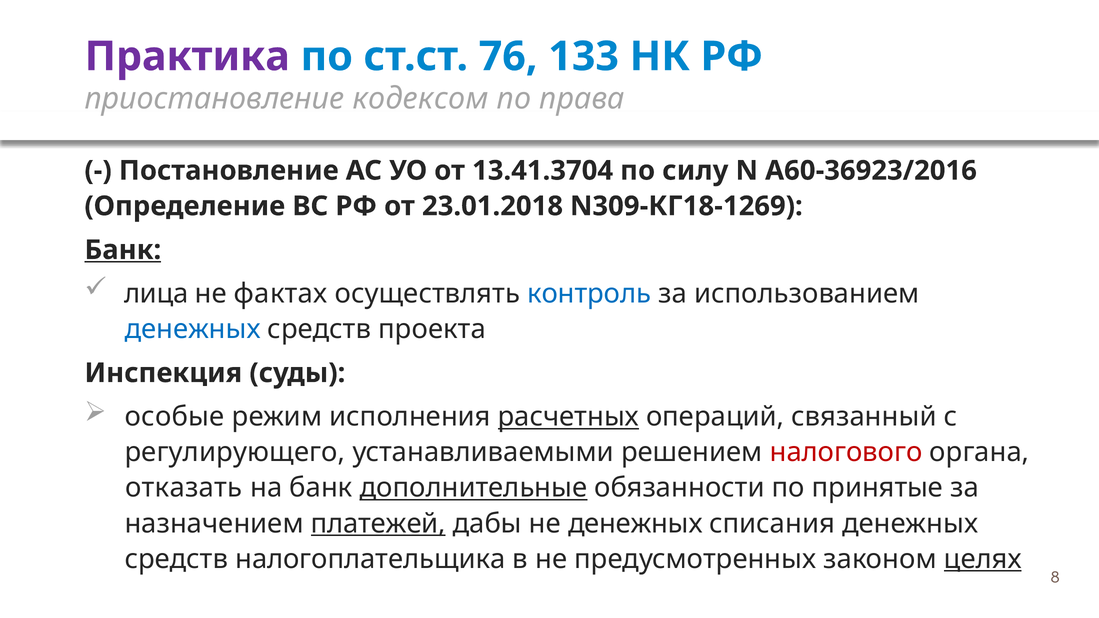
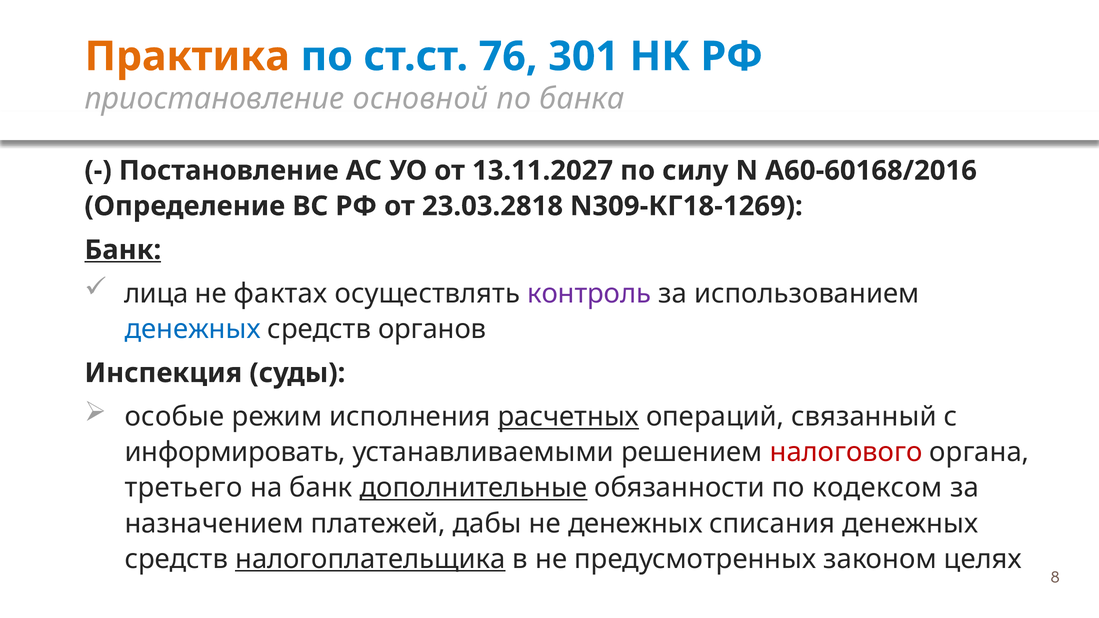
Практика colour: purple -> orange (187, 57)
133: 133 -> 301 (584, 57)
кодексом: кодексом -> основной (421, 99)
права: права -> банка (582, 99)
13.41.3704: 13.41.3704 -> 13.11.2027 (543, 171)
А60-36923/2016: А60-36923/2016 -> А60-60168/2016 (871, 171)
23.01.2018: 23.01.2018 -> 23.03.2818 (493, 206)
контроль colour: blue -> purple (589, 294)
проекта: проекта -> органов (432, 329)
регулирующего: регулирующего -> информировать (235, 453)
отказать: отказать -> третьего (184, 488)
принятые: принятые -> кодексом (877, 488)
платежей underline: present -> none (378, 524)
налогоплательщика underline: none -> present (370, 559)
целях underline: present -> none (983, 559)
